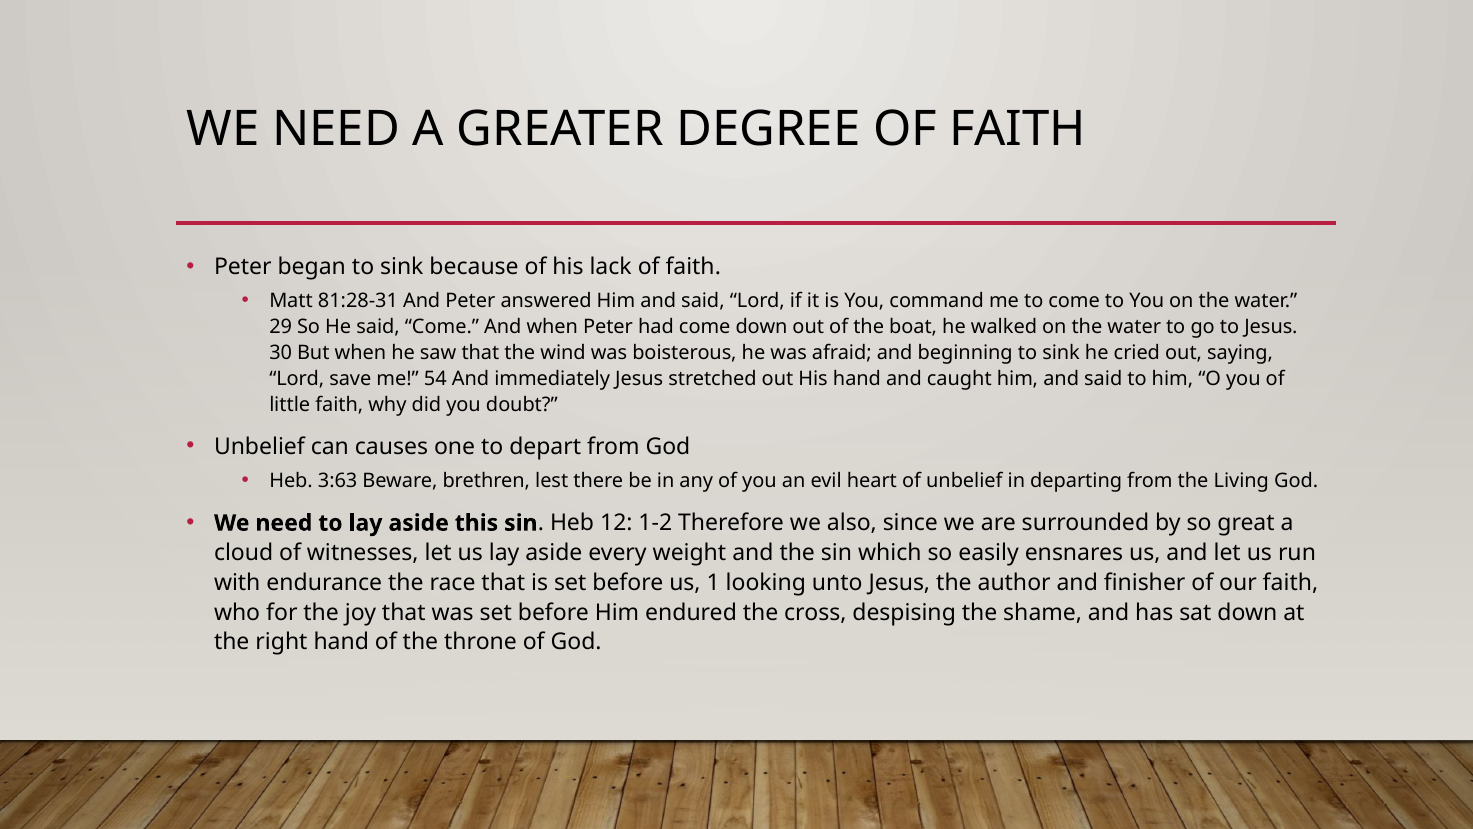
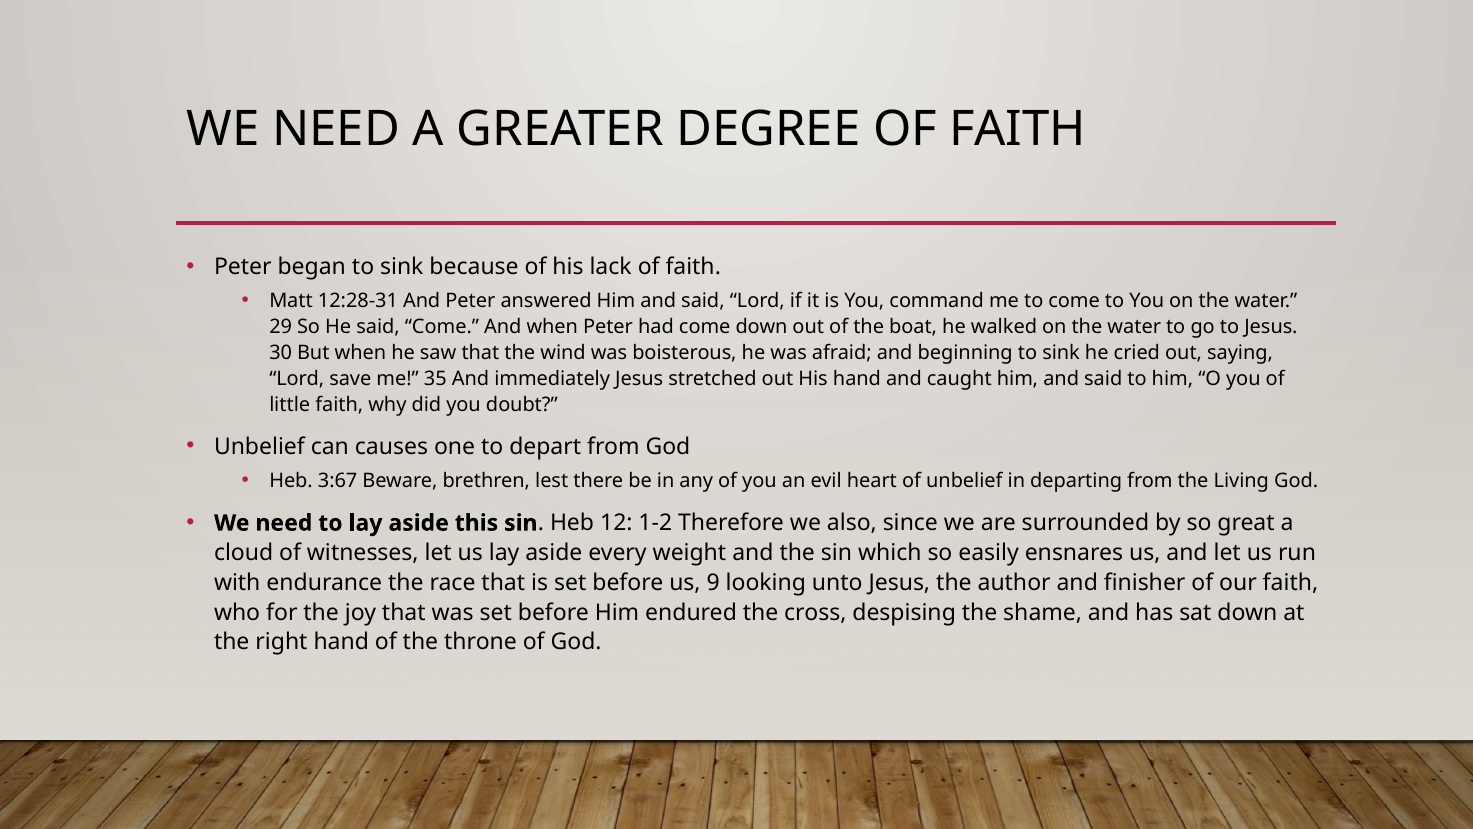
81:28-31: 81:28-31 -> 12:28-31 (358, 301)
54: 54 -> 35 (435, 379)
3:63: 3:63 -> 3:67 (338, 481)
1: 1 -> 9 (713, 582)
